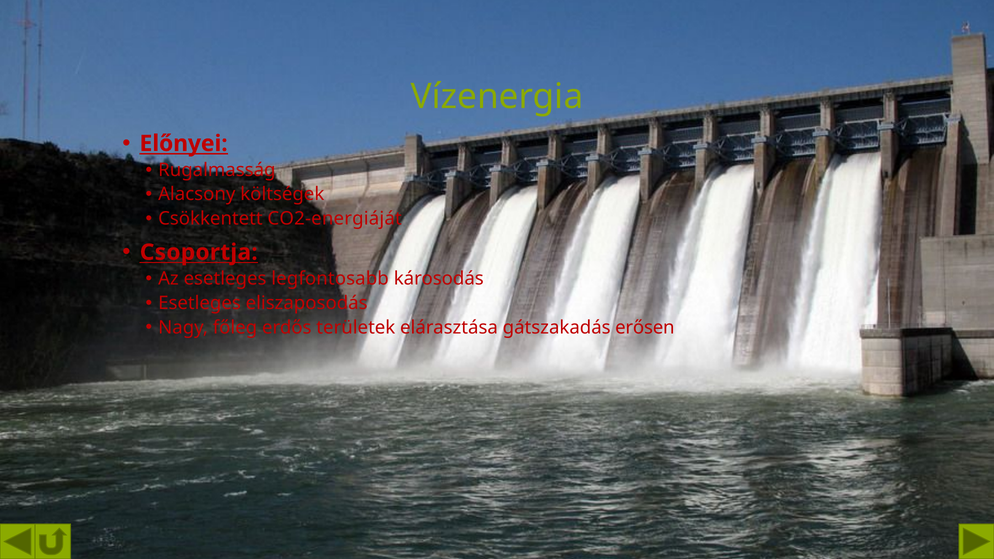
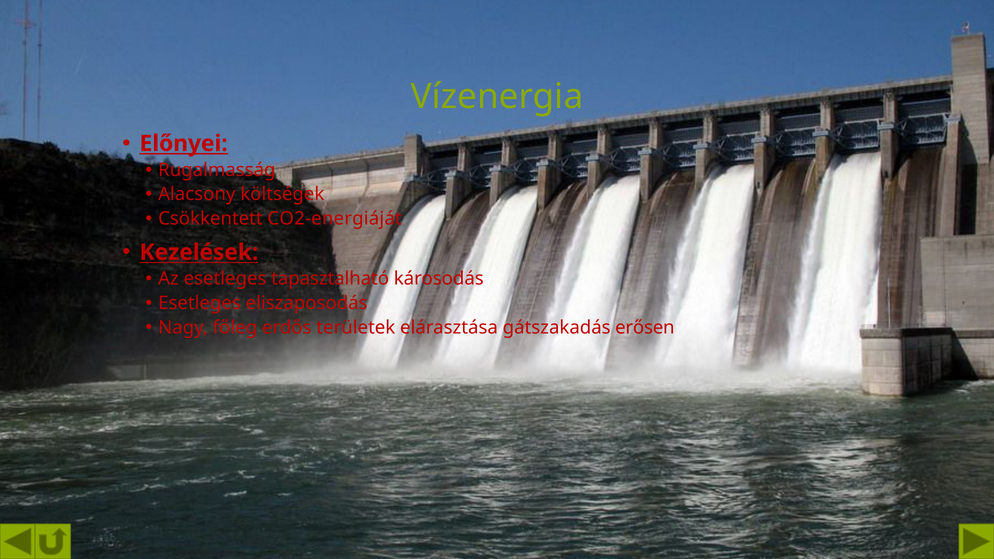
Csoportja: Csoportja -> Kezelések (199, 252)
legfontosabb: legfontosabb -> tapasztalható (330, 279)
